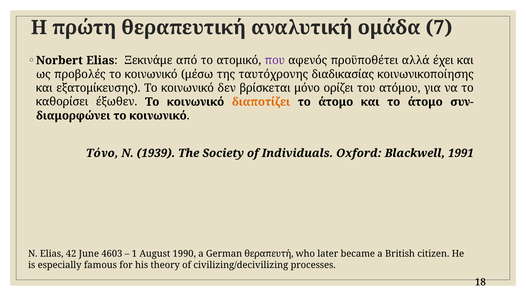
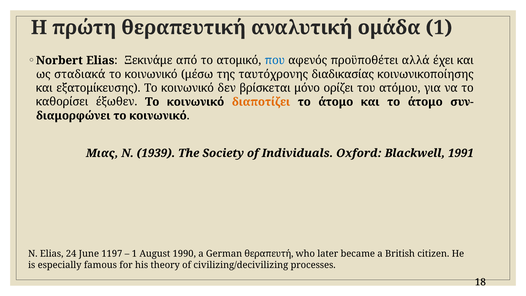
ομάδα 7: 7 -> 1 (439, 28)
που colour: purple -> blue (275, 60)
προβολές: προβολές -> σταδιακά (80, 74)
Τόνο: Τόνο -> Μιας (102, 153)
42: 42 -> 24 (71, 254)
4603: 4603 -> 1197 (112, 254)
